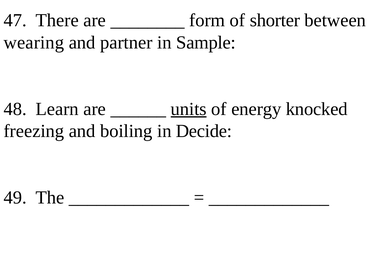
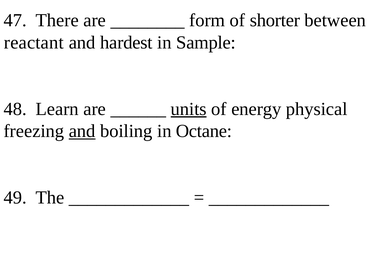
wearing: wearing -> reactant (34, 43)
partner: partner -> hardest (126, 43)
knocked: knocked -> physical (317, 109)
and underline: none -> present (82, 131)
Decide: Decide -> Octane (204, 131)
